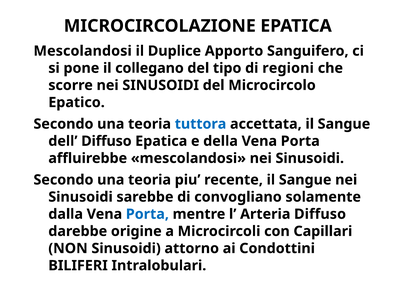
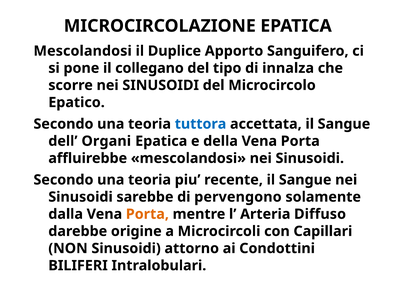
regioni: regioni -> innalza (288, 68)
dell Diffuso: Diffuso -> Organi (106, 141)
convogliano: convogliano -> pervengono (238, 197)
Porta colour: blue -> orange (147, 214)
